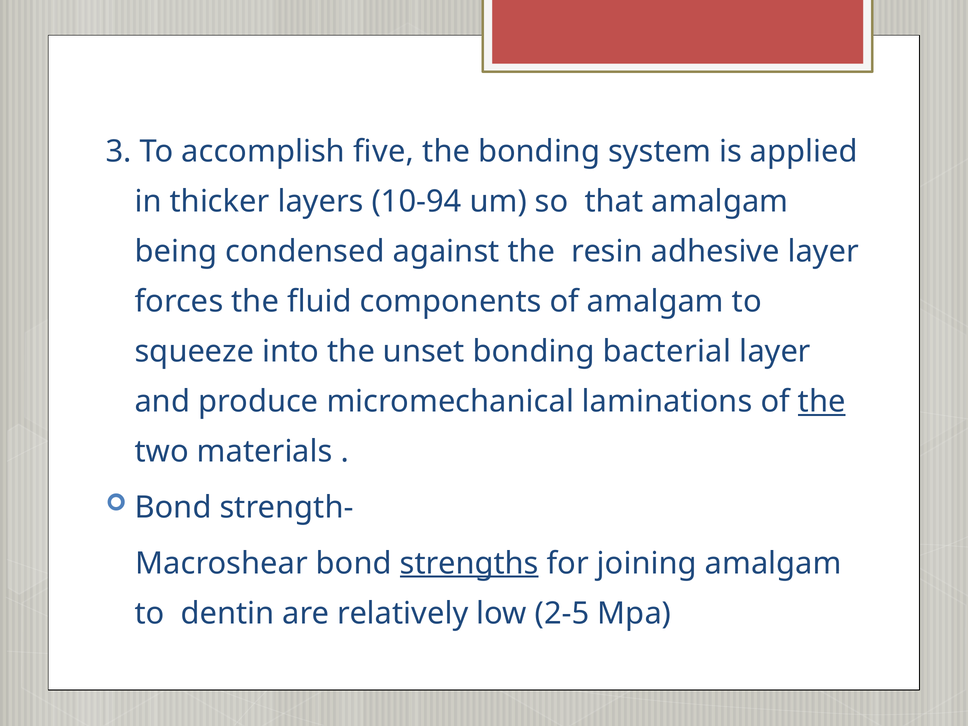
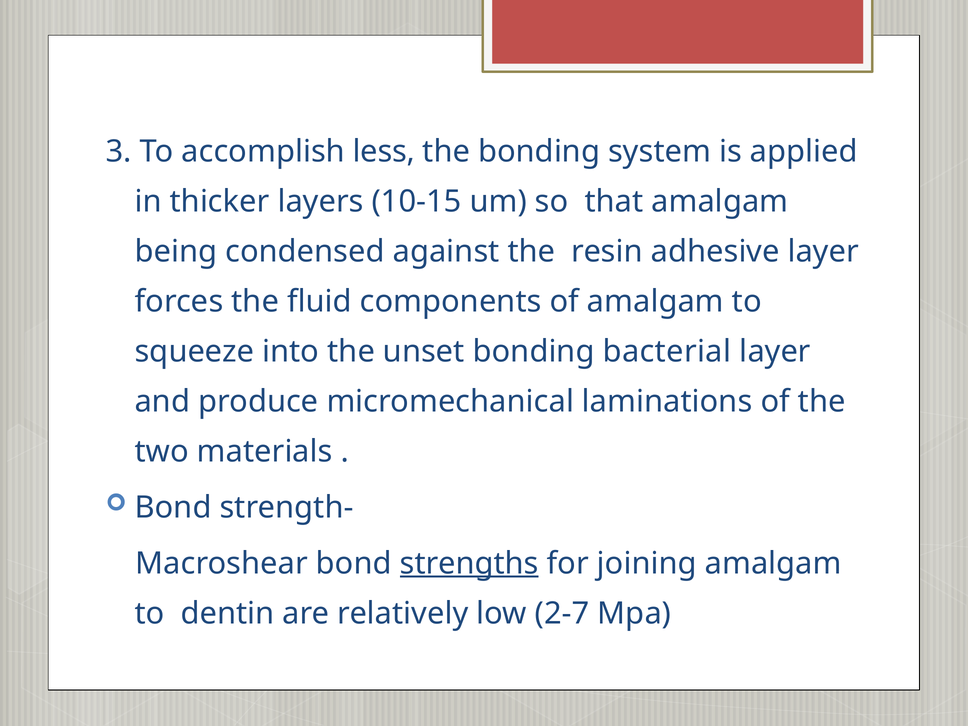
five: five -> less (384, 151)
10-94: 10-94 -> 10-15 (417, 201)
the underline: present -> none (822, 402)
2-5: 2-5 -> 2-7 (562, 613)
